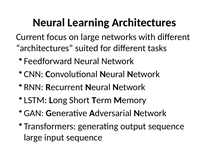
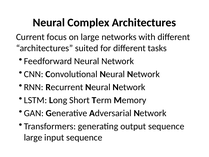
Learning: Learning -> Complex (88, 23)
